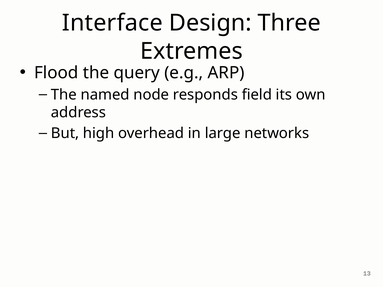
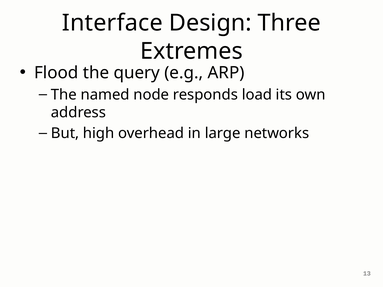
field: field -> load (257, 95)
